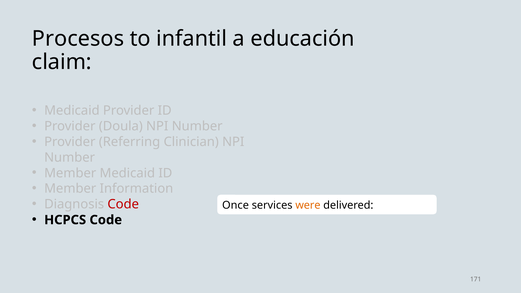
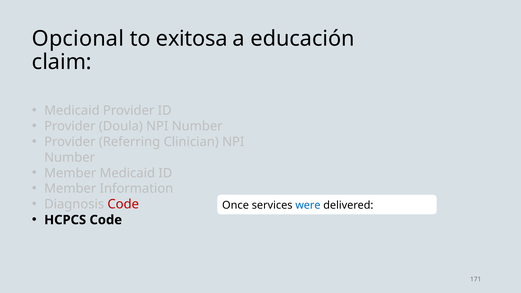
Procesos: Procesos -> Opcional (78, 39)
infantil: infantil -> exitosa (192, 39)
were colour: orange -> blue (308, 205)
